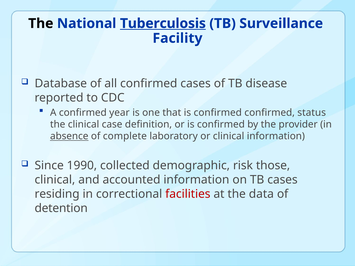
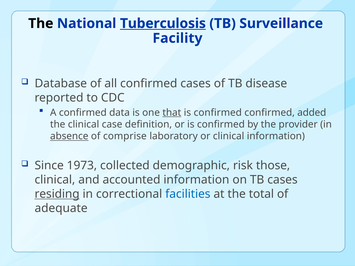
year: year -> data (120, 113)
that underline: none -> present (172, 113)
status: status -> added (312, 113)
complete: complete -> comprise (125, 136)
1990: 1990 -> 1973 (82, 166)
residing underline: none -> present (57, 194)
facilities colour: red -> blue (188, 194)
data: data -> total (261, 194)
detention: detention -> adequate (61, 208)
